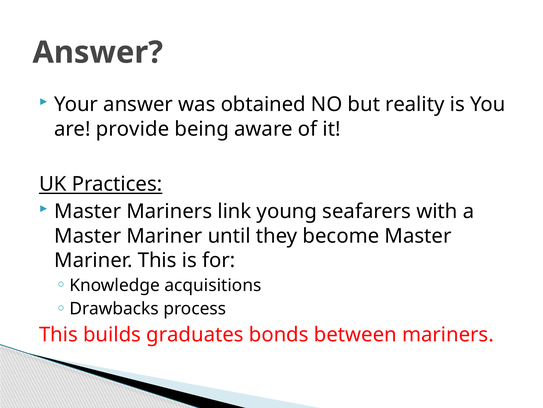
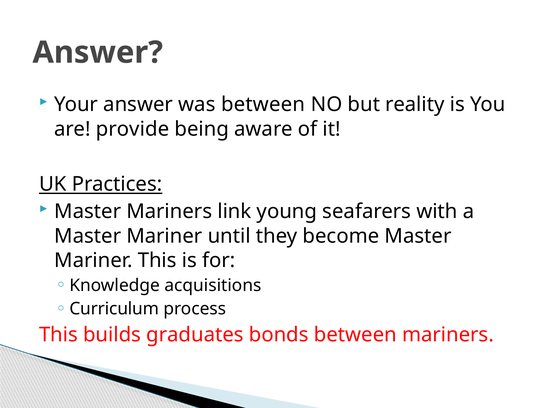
was obtained: obtained -> between (263, 104)
Drawbacks: Drawbacks -> Curriculum (114, 308)
